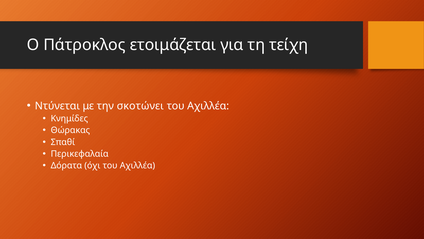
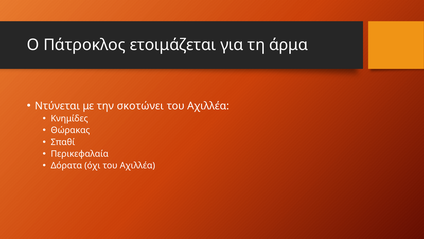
τείχη: τείχη -> άρμα (289, 45)
